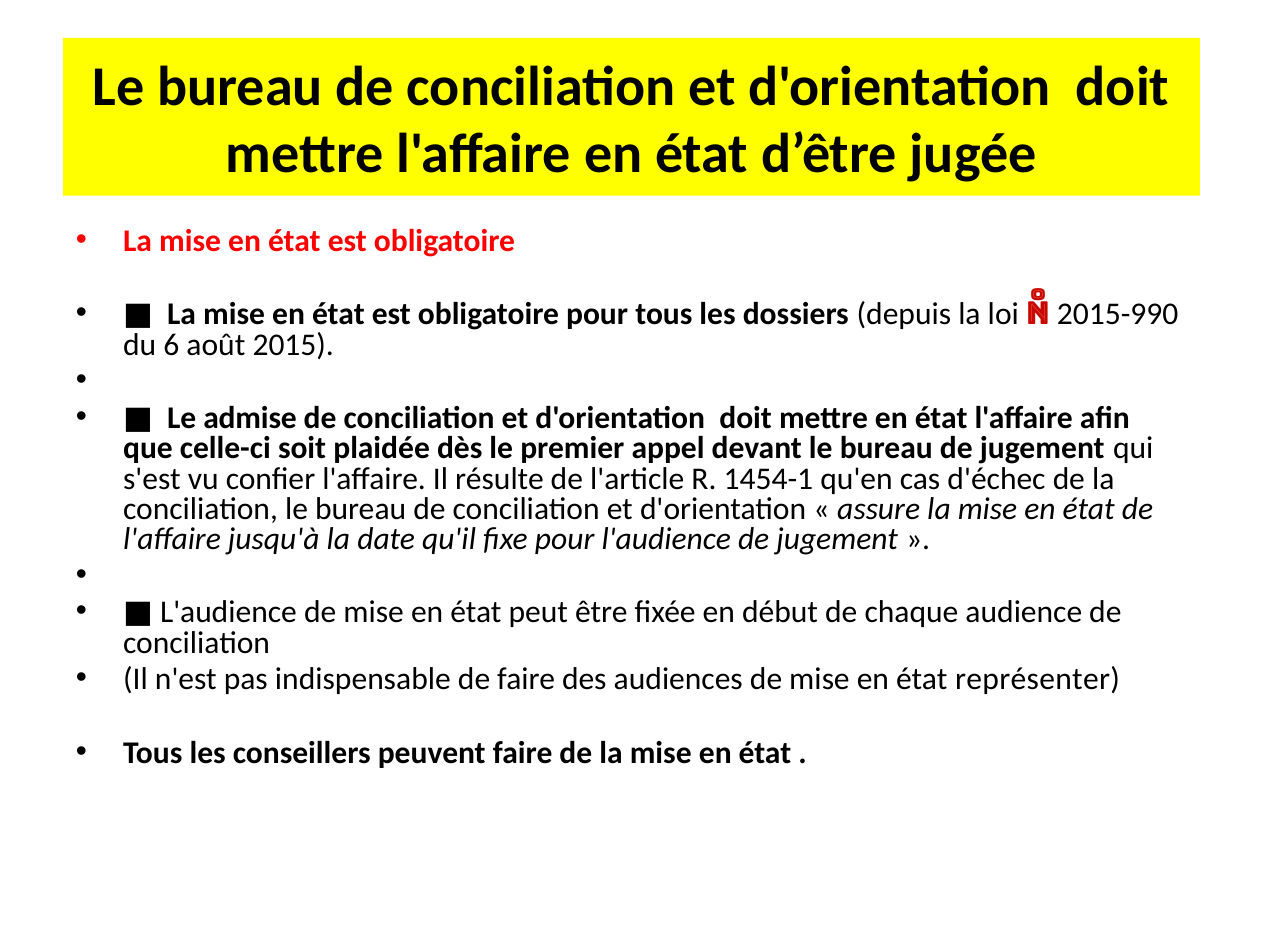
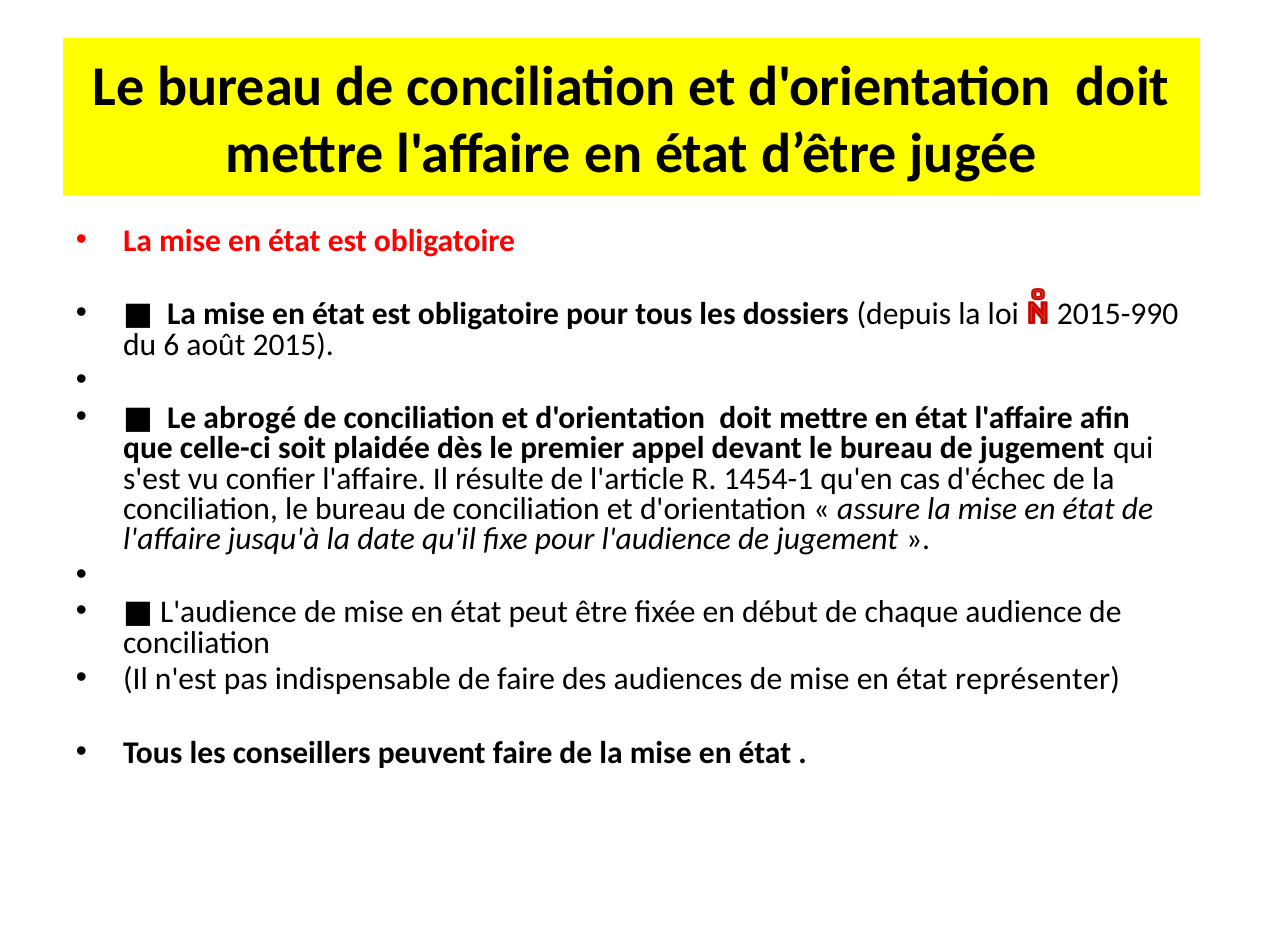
admise: admise -> abrogé (250, 418)
